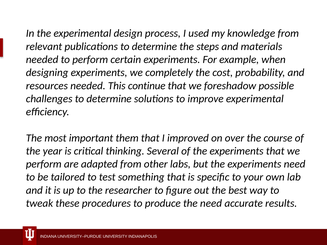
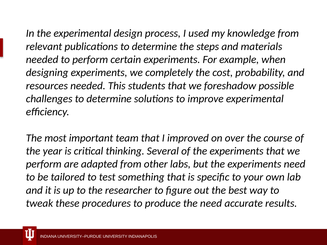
continue: continue -> students (147, 86)
them: them -> team (127, 138)
